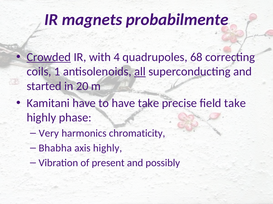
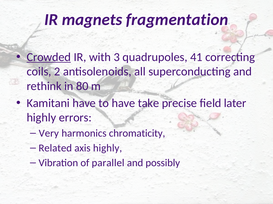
probabilmente: probabilmente -> fragmentation (177, 20)
4: 4 -> 3 (117, 57)
68: 68 -> 41 (196, 57)
1: 1 -> 2 (57, 72)
all underline: present -> none (140, 72)
started: started -> rethink (44, 86)
20: 20 -> 80 (82, 86)
field take: take -> later (235, 103)
phase: phase -> errors (75, 118)
Bhabha: Bhabha -> Related (55, 149)
present: present -> parallel (108, 163)
